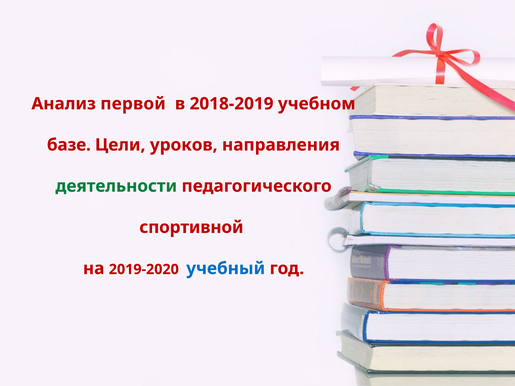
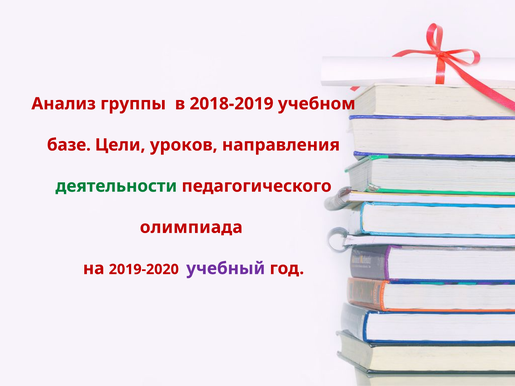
первой: первой -> группы (133, 104)
спортивной: спортивной -> олимпиада (191, 227)
учебный colour: blue -> purple (226, 269)
